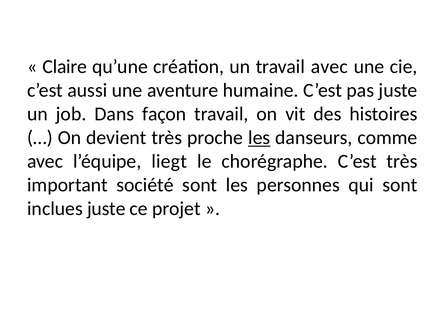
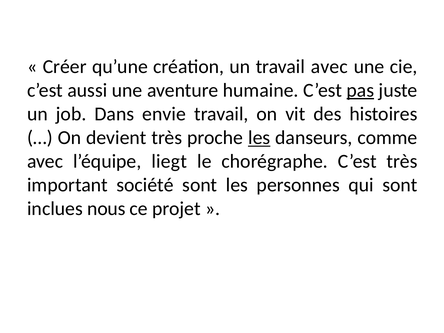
Claire: Claire -> Créer (65, 67)
pas underline: none -> present (360, 90)
façon: façon -> envie (164, 114)
inclues juste: juste -> nous (106, 209)
